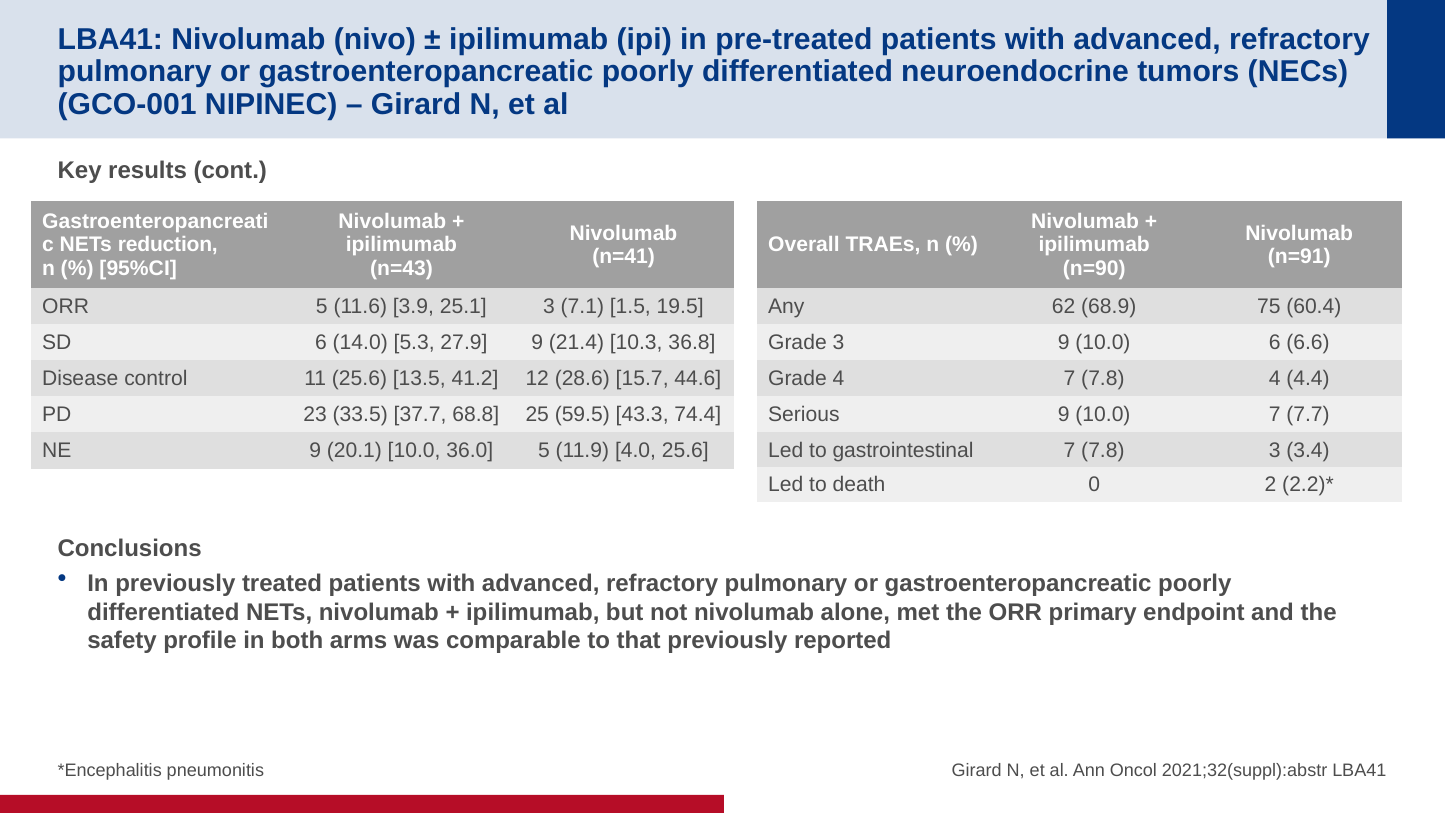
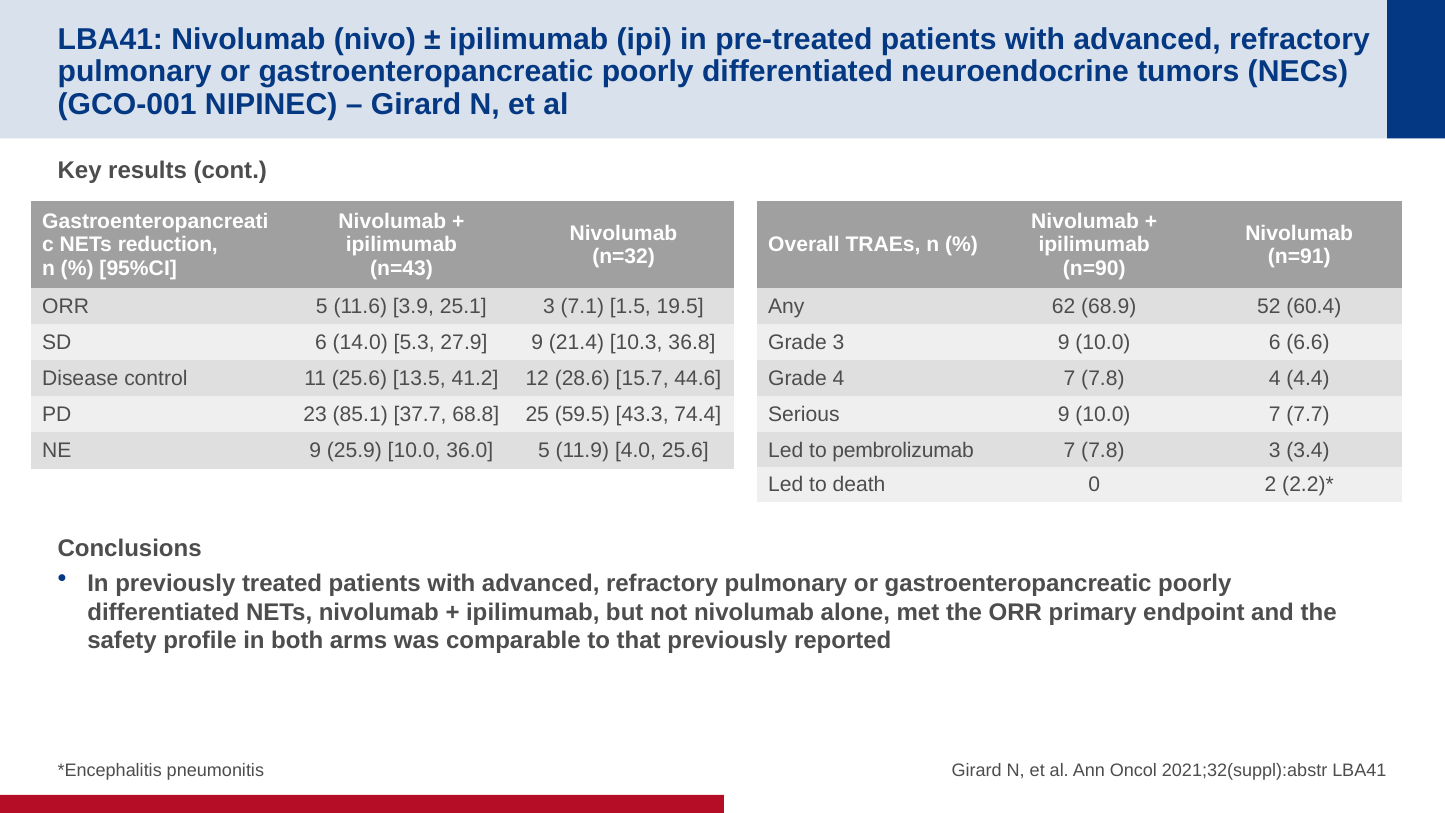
n=41: n=41 -> n=32 (624, 257)
75: 75 -> 52 (1269, 306)
33.5: 33.5 -> 85.1 (360, 415)
gastrointestinal: gastrointestinal -> pembrolizumab (903, 450)
20.1: 20.1 -> 25.9 (354, 451)
